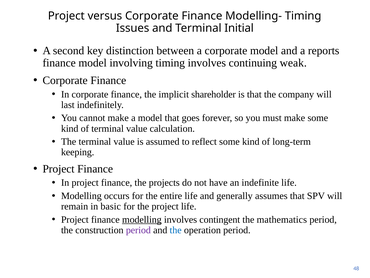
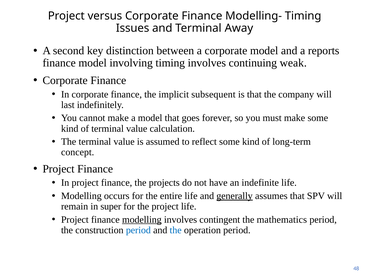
Initial: Initial -> Away (239, 28)
shareholder: shareholder -> subsequent (213, 94)
keeping: keeping -> concept (78, 152)
generally underline: none -> present (235, 196)
basic: basic -> super (111, 206)
period colour: purple -> blue (138, 230)
